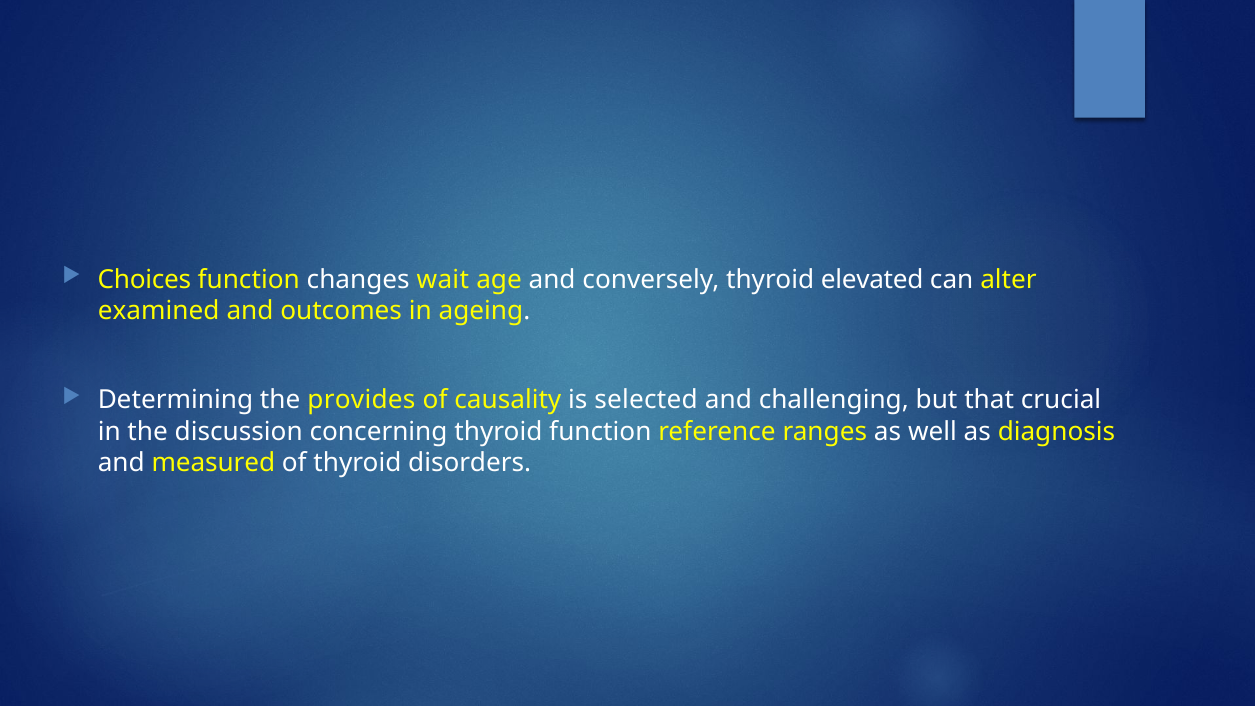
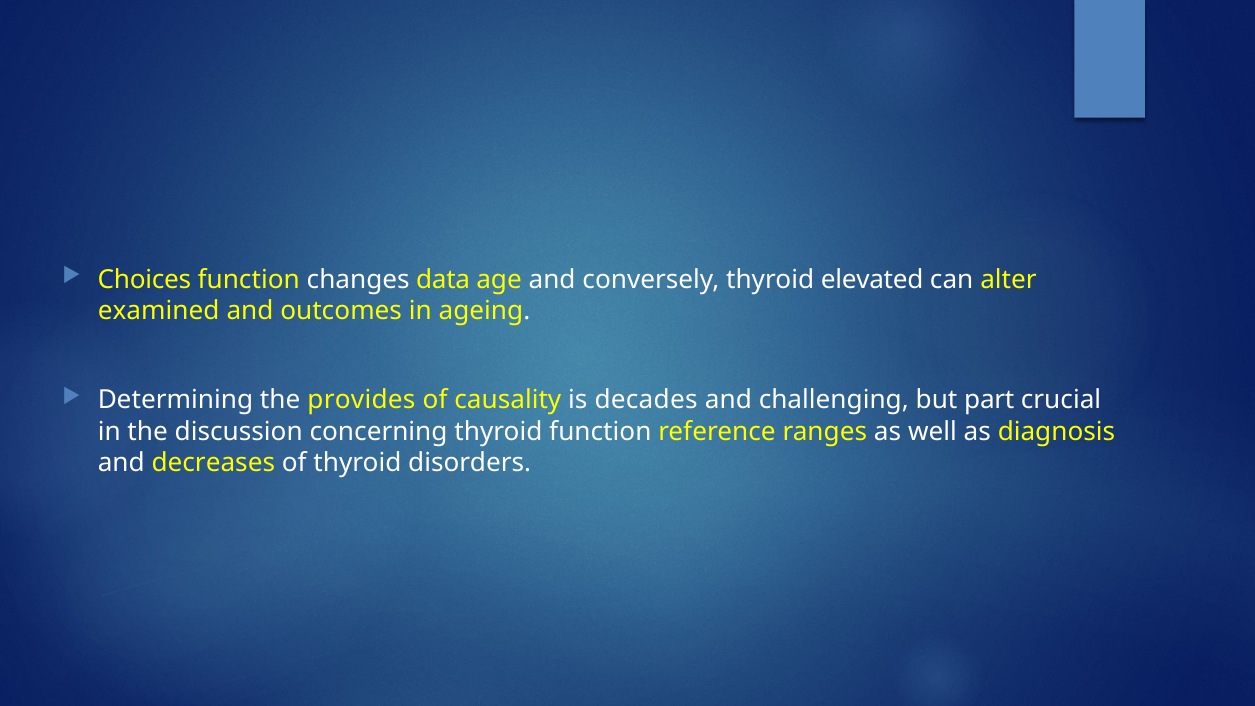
wait: wait -> data (443, 280)
selected: selected -> decades (646, 400)
that: that -> part (989, 400)
measured: measured -> decreases (213, 463)
